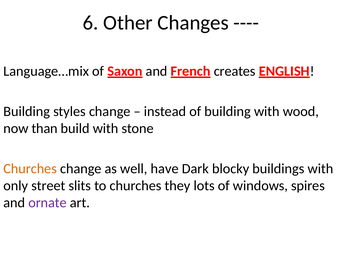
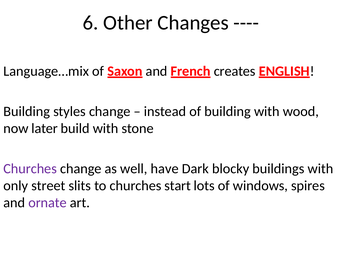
than: than -> later (45, 129)
Churches colour: orange -> purple (30, 169)
they: they -> start (178, 186)
